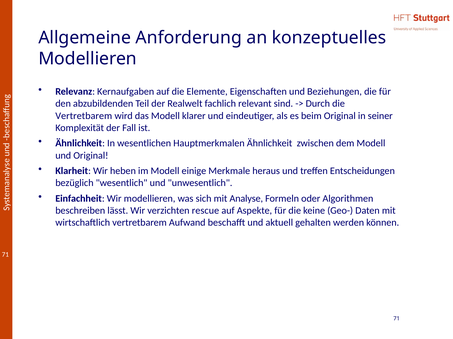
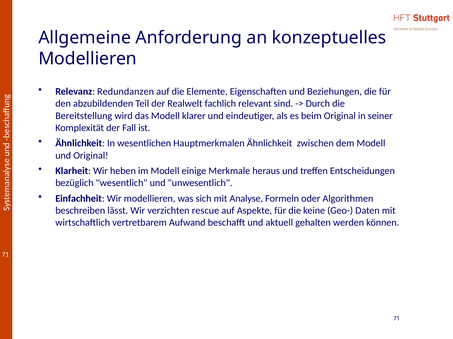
Kernaufgaben: Kernaufgaben -> Redundanzen (126, 92)
Vertretbarem: Vertretbarem -> Bereitstellung (84, 116)
